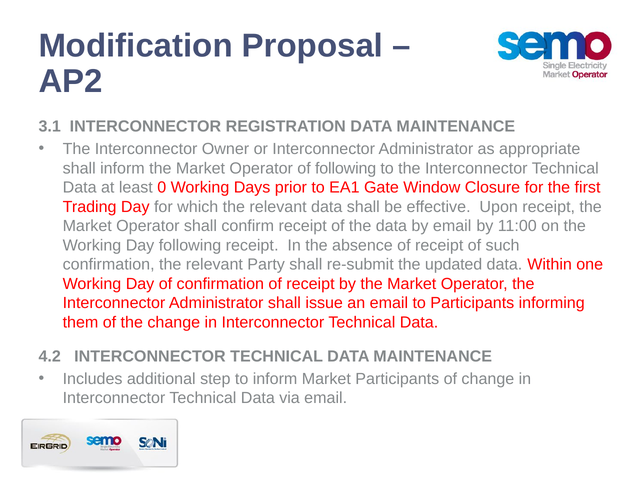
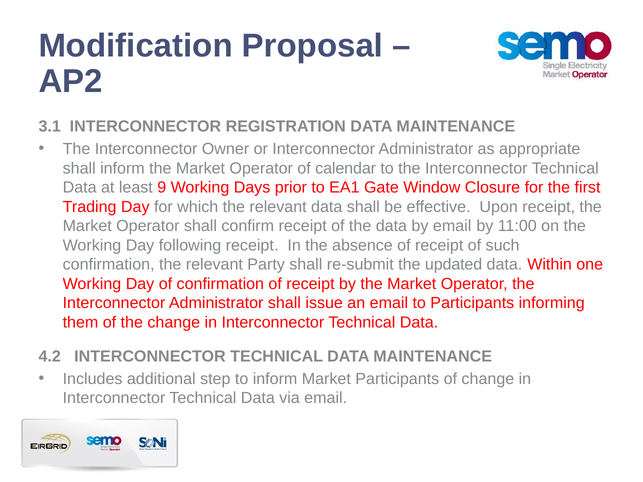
of following: following -> calendar (346, 168)
0: 0 -> 9 (162, 188)
